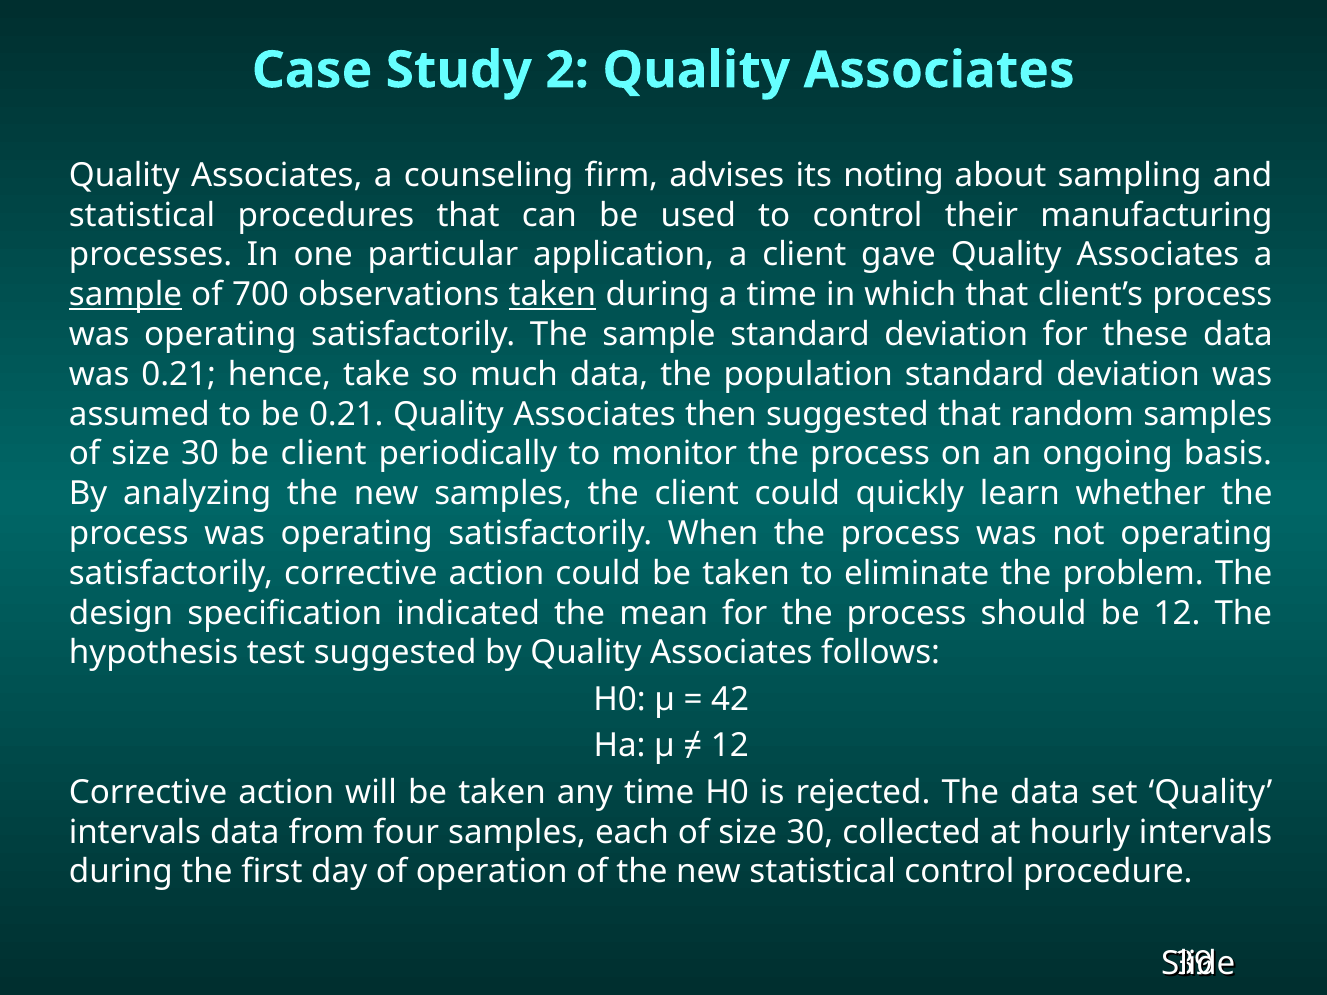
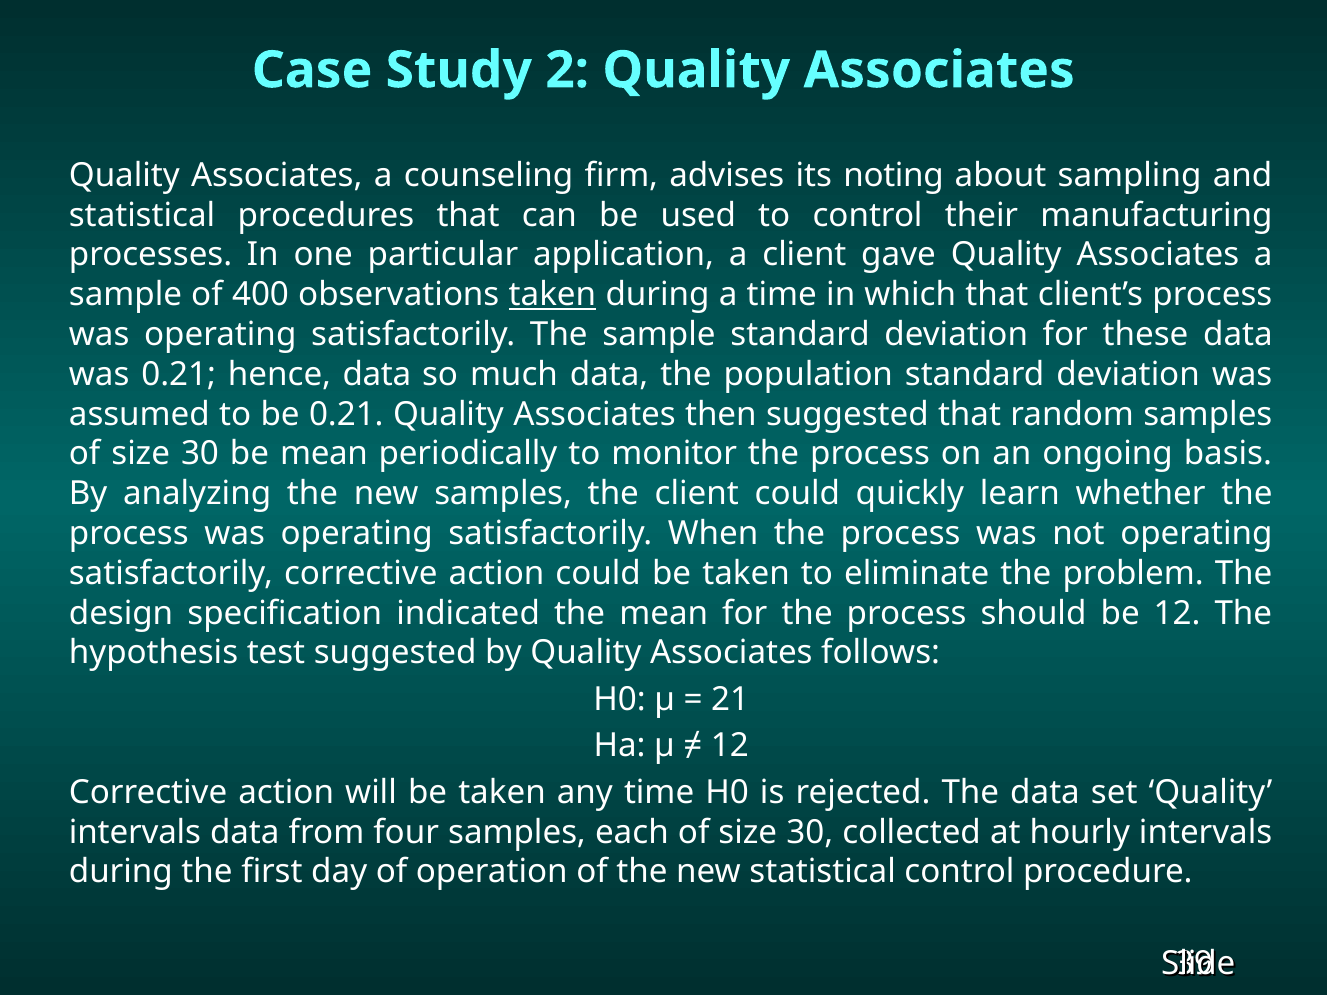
sample underline: present -> none (126, 295)
700: 700 -> 400 (261, 295)
hence take: take -> data (377, 374)
be client: client -> mean (324, 454)
42: 42 -> 21 (730, 700)
